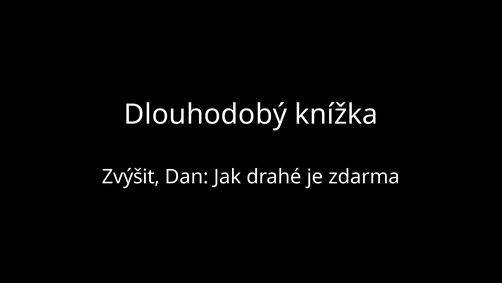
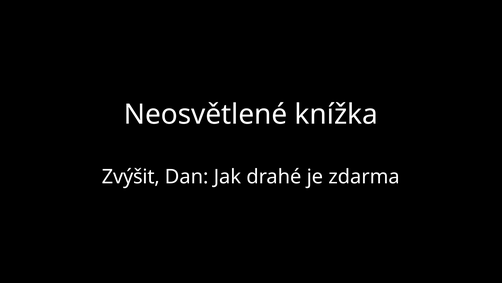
Dlouhodobý: Dlouhodobý -> Neosvětlené (206, 114)
